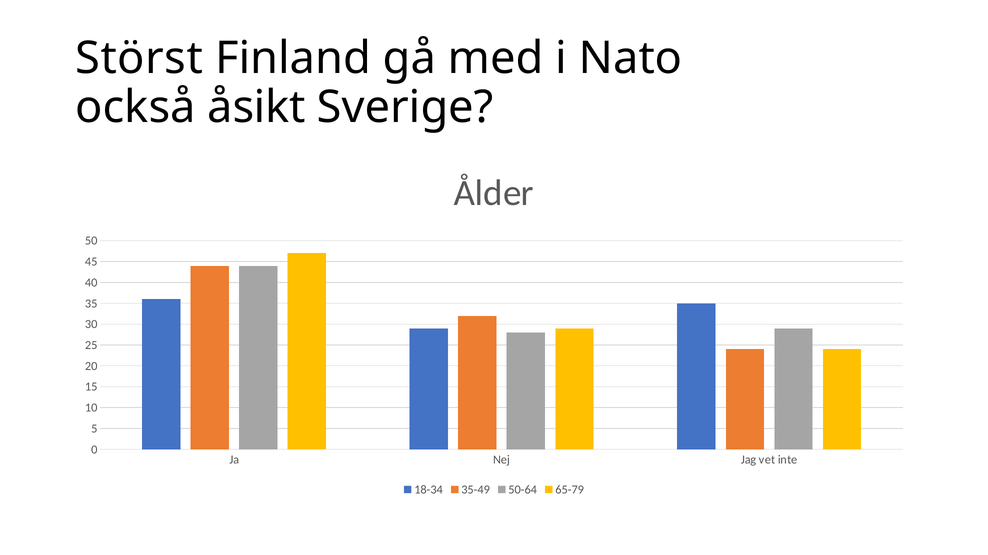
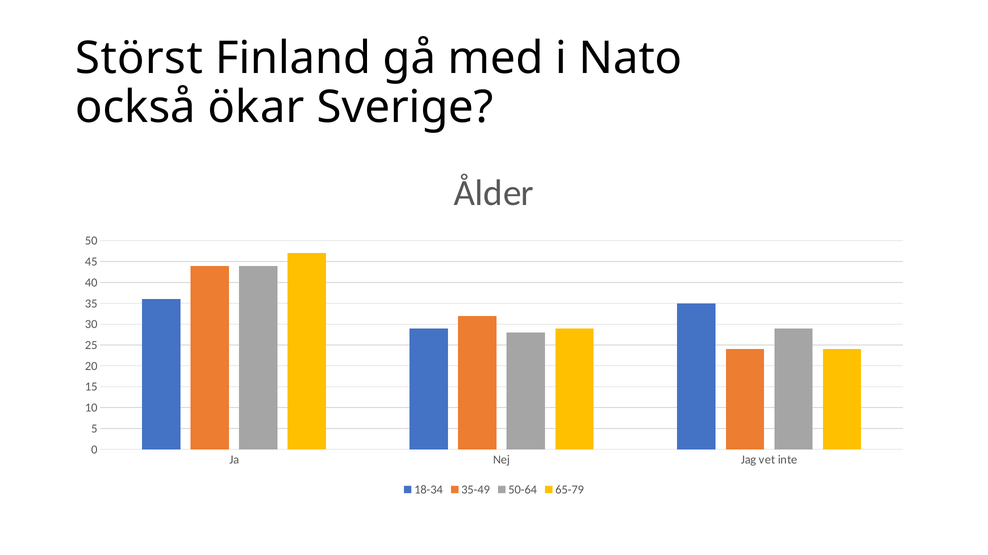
åsikt: åsikt -> ökar (256, 107)
